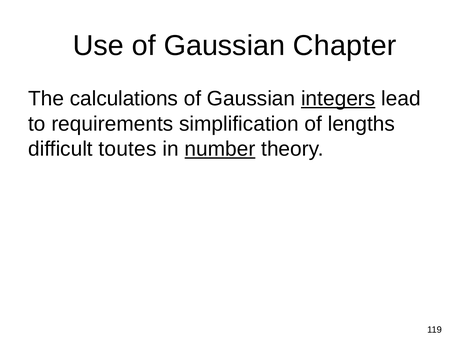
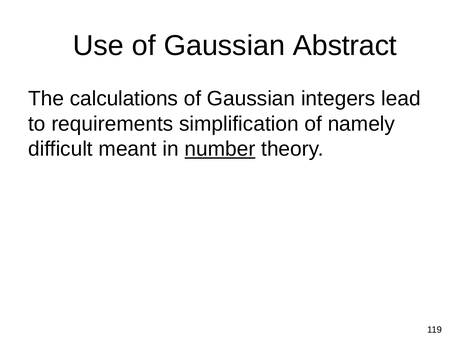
Chapter: Chapter -> Abstract (345, 45)
integers underline: present -> none (338, 99)
lengths: lengths -> namely (361, 124)
toutes: toutes -> meant (128, 149)
